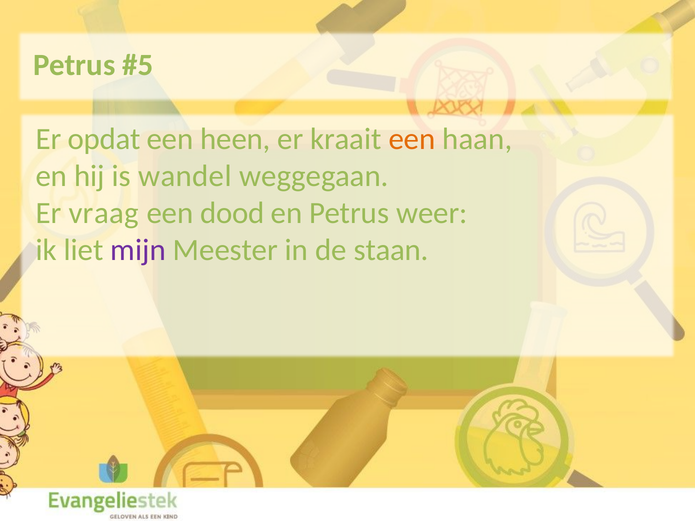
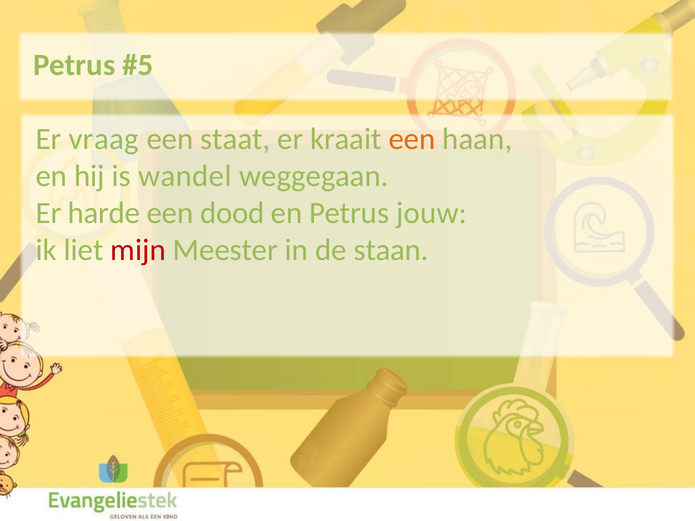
opdat: opdat -> vraag (104, 139)
heen: heen -> staat (235, 139)
vraag: vraag -> harde (104, 213)
weer: weer -> jouw (432, 213)
mijn colour: purple -> red (138, 250)
